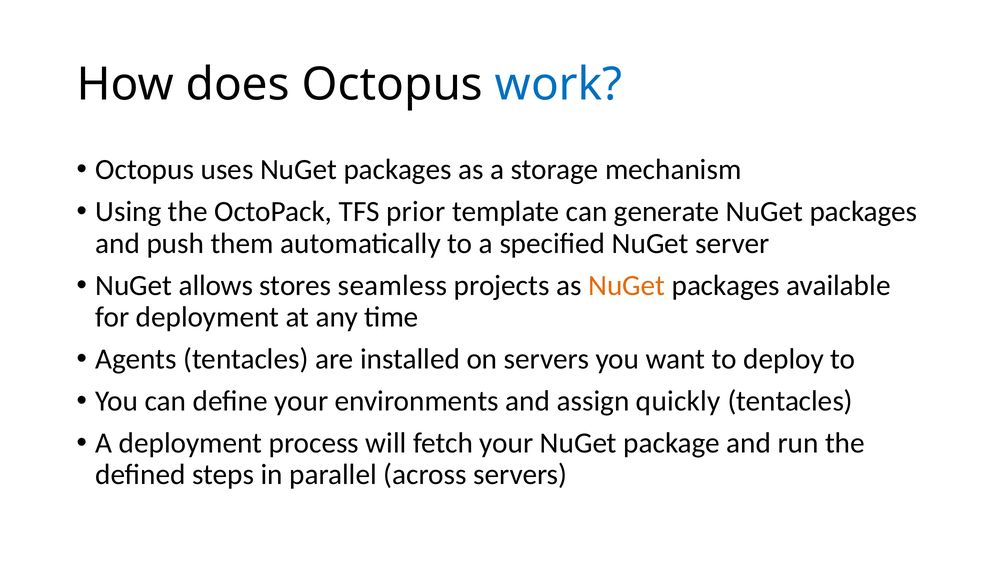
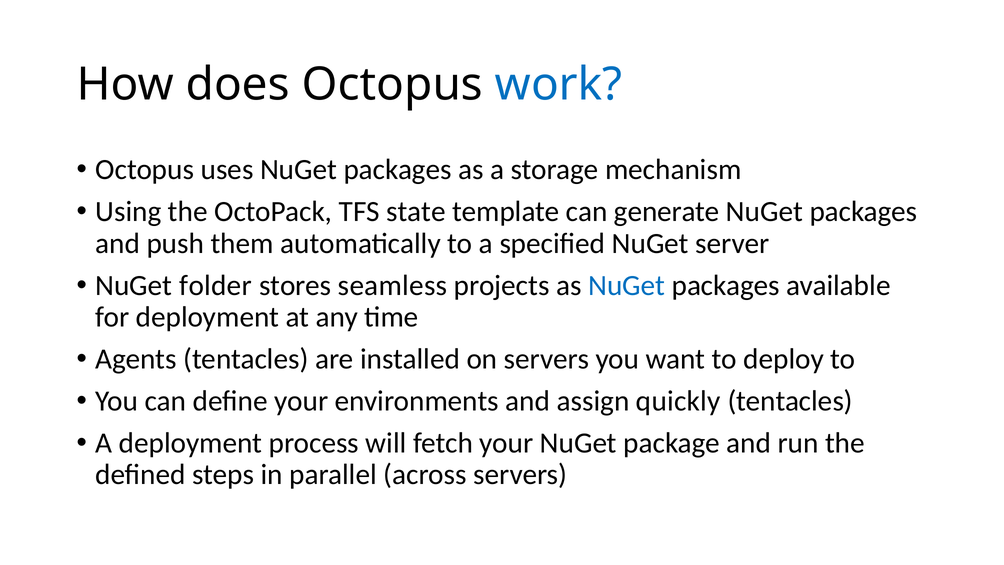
prior: prior -> state (416, 212)
allows: allows -> folder (216, 285)
NuGet colour: orange -> blue (627, 285)
